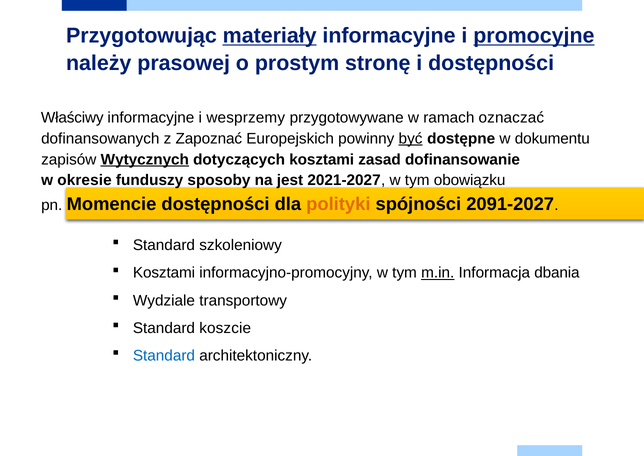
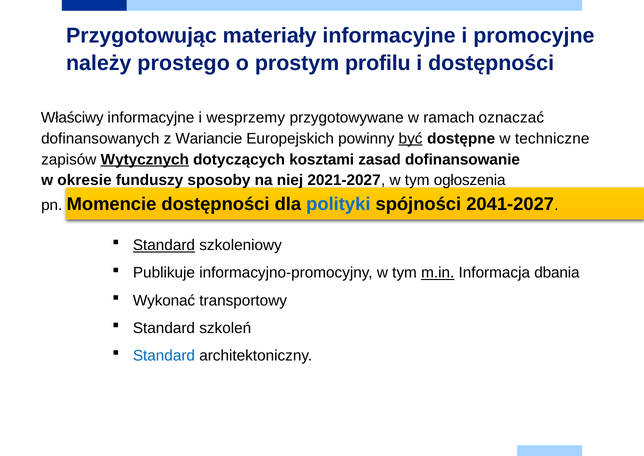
materiały underline: present -> none (270, 36)
promocyjne underline: present -> none (534, 36)
prasowej: prasowej -> prostego (184, 63)
stronę: stronę -> profilu (378, 63)
Zapoznać: Zapoznać -> Wariancie (209, 138)
dokumentu: dokumentu -> techniczne (552, 138)
jest: jest -> niej (290, 180)
obowiązku: obowiązku -> ogłoszenia (470, 180)
polityki colour: orange -> blue (338, 204)
2091-2027: 2091-2027 -> 2041-2027 (510, 204)
Standard underline: none -> present (164, 245)
Kosztami: Kosztami -> Publikuje (164, 273)
Wydziale: Wydziale -> Wykonać (164, 300)
koszcie: koszcie -> szkoleń (225, 328)
